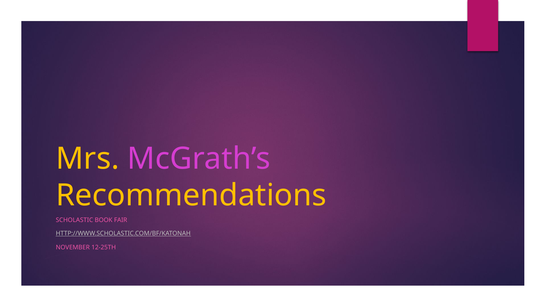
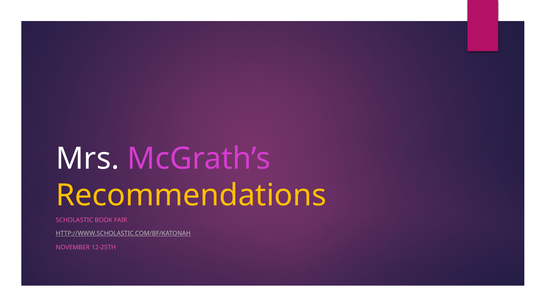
Mrs colour: yellow -> white (88, 159)
